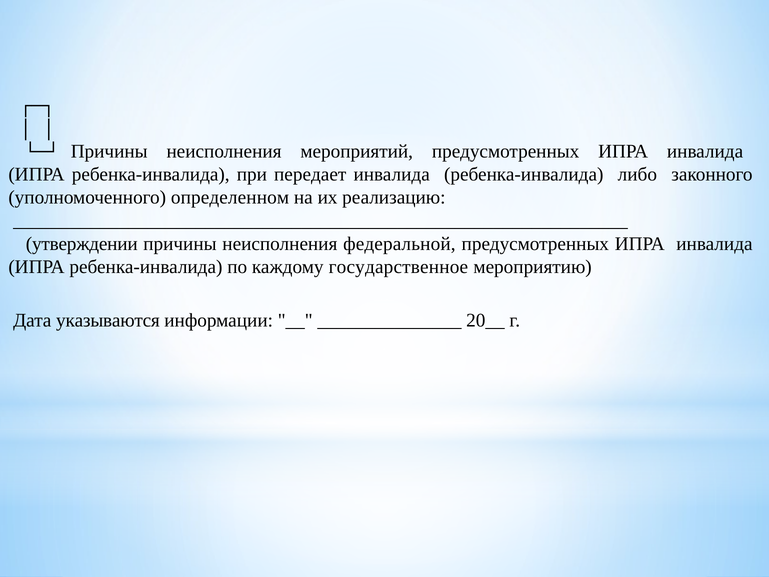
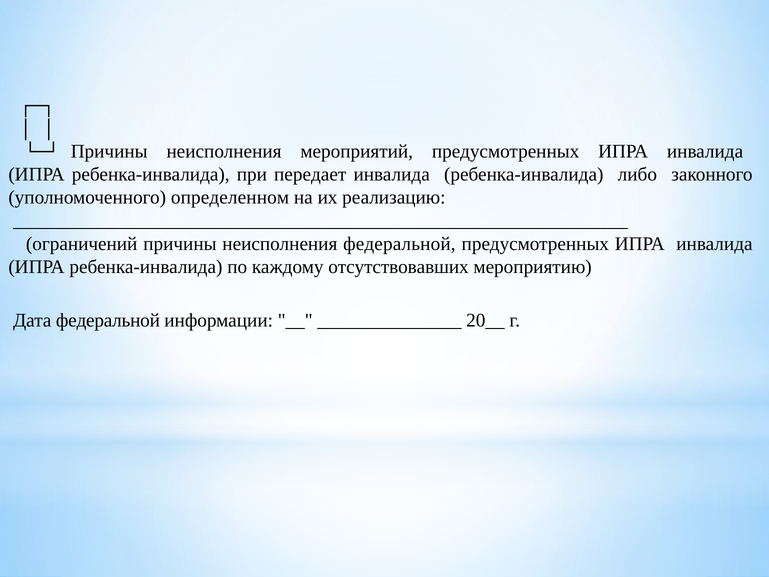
утверждении: утверждении -> ограничений (82, 244)
государственное: государственное -> отсутствовавших (399, 267)
Дата указываются: указываются -> федеральной (108, 320)
